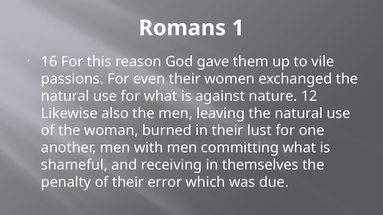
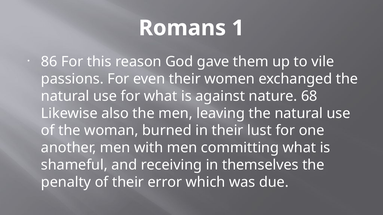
16: 16 -> 86 (49, 62)
12: 12 -> 68 (309, 96)
